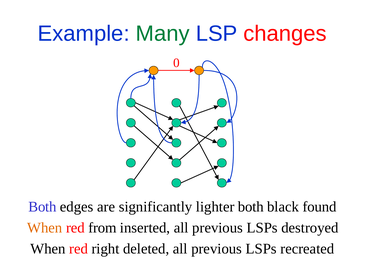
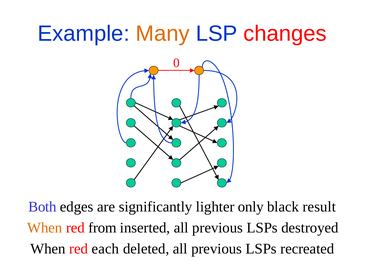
Many colour: green -> orange (163, 34)
lighter both: both -> only (251, 207)
found: found -> result (319, 207)
right: right -> each (105, 248)
